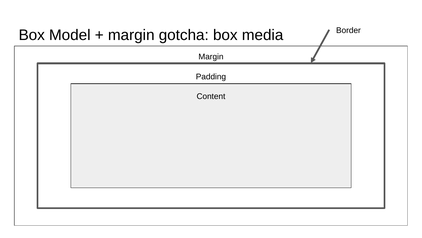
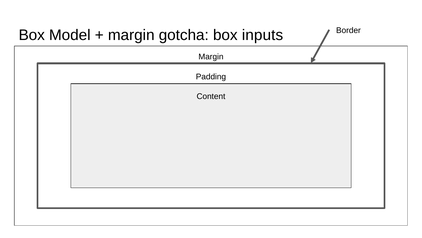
media: media -> inputs (263, 35)
